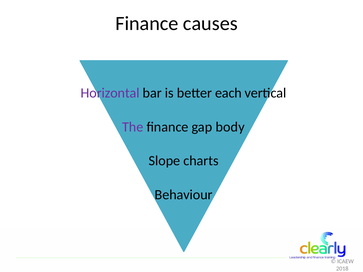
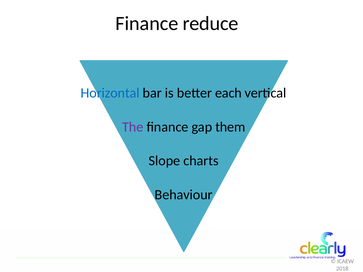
causes: causes -> reduce (210, 24)
Horizontal colour: purple -> blue (110, 93)
body: body -> them (230, 127)
